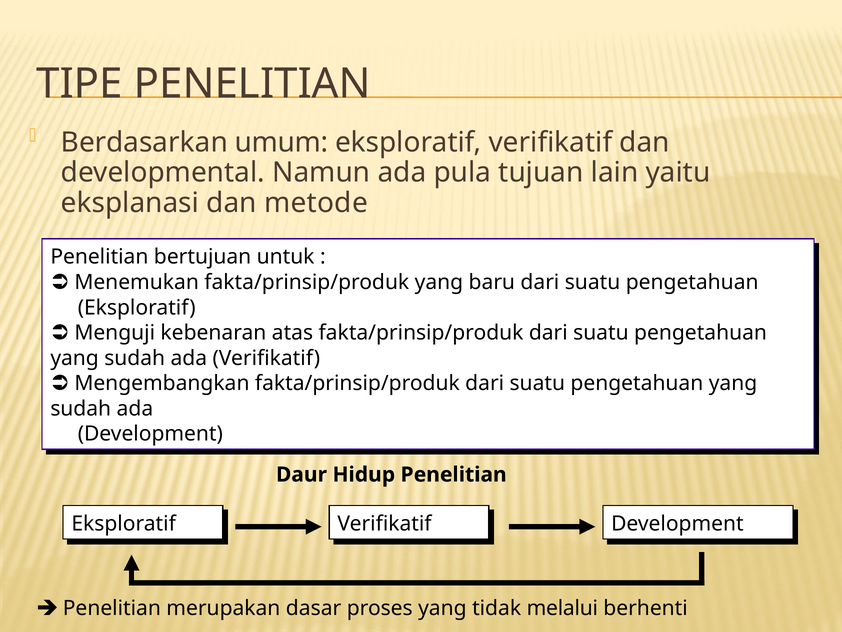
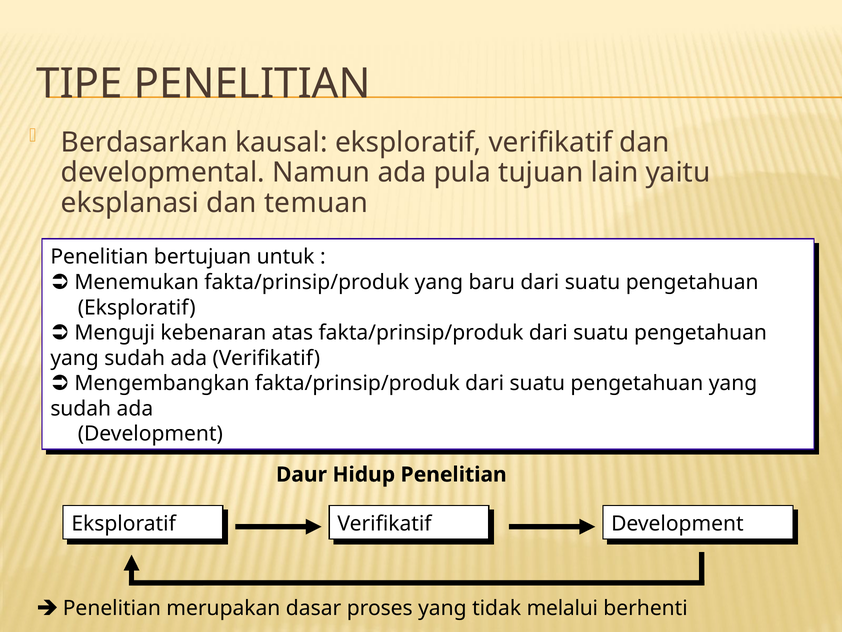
umum: umum -> kausal (281, 142)
metode: metode -> temuan (316, 203)
